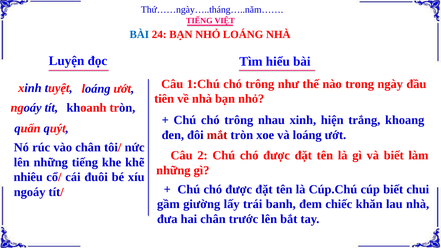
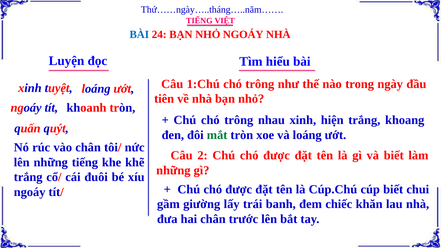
NHỎ LOÁNG: LOÁNG -> NGOÁY (243, 34)
mắt colour: red -> green (217, 135)
nhiêu: nhiêu -> trắng (28, 177)
